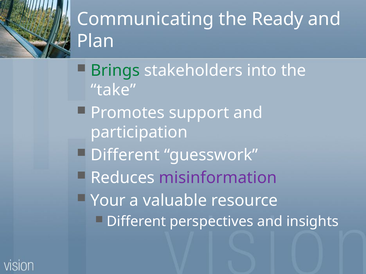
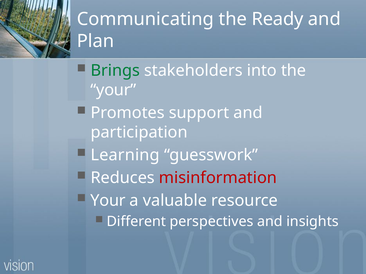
take: take -> your (113, 90)
Different: Different -> Learning (125, 155)
misinformation colour: purple -> red (218, 178)
